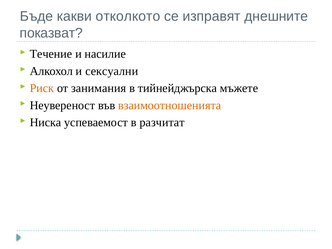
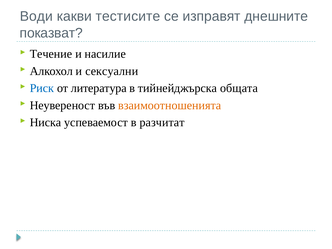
Бъде: Бъде -> Води (36, 16)
отколкото: отколкото -> тестисите (128, 16)
Риск colour: orange -> blue (42, 88)
занимания: занимания -> литература (99, 88)
мъжете: мъжете -> общата (239, 88)
